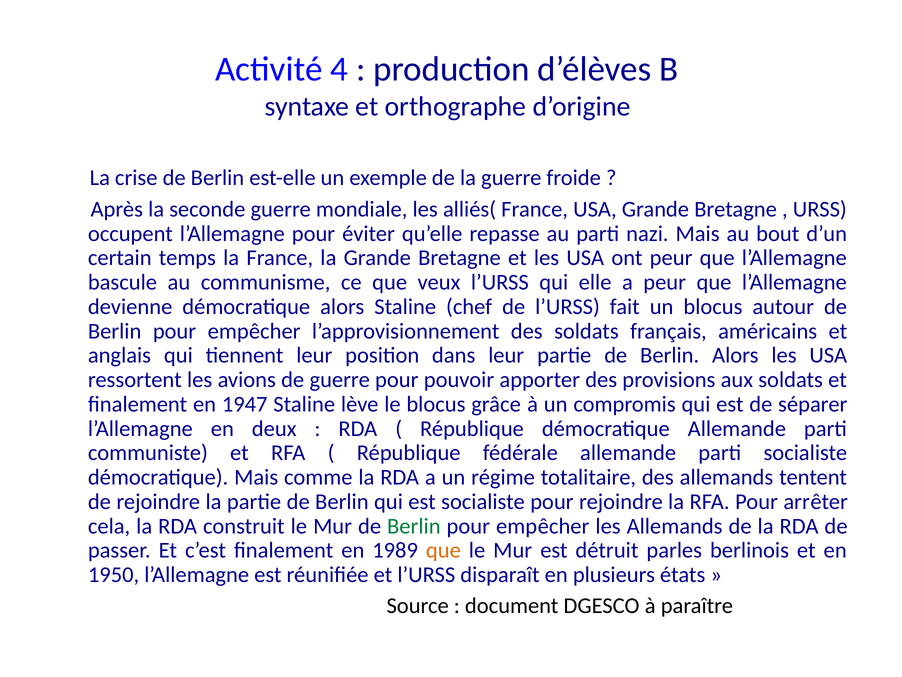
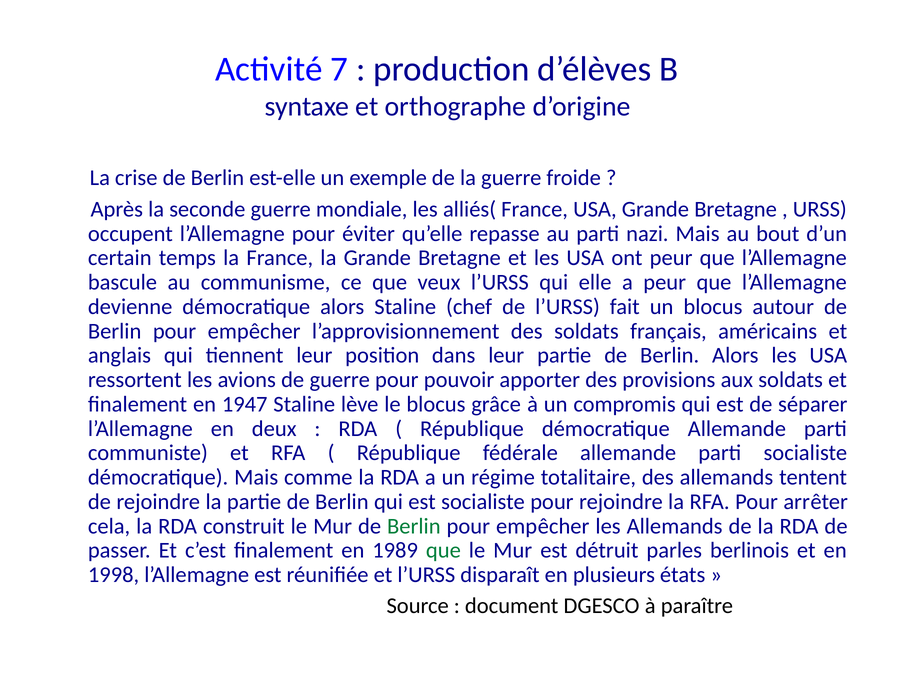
4: 4 -> 7 (339, 69)
que colour: orange -> green (443, 550)
1950: 1950 -> 1998 (114, 574)
